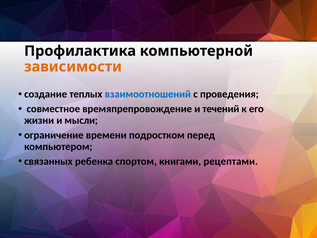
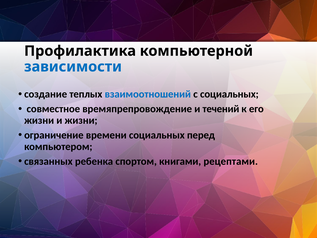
зависимости colour: orange -> blue (73, 67)
с проведения: проведения -> социальных (229, 94)
и мысли: мысли -> жизни (81, 120)
времени подростком: подростком -> социальных (157, 135)
